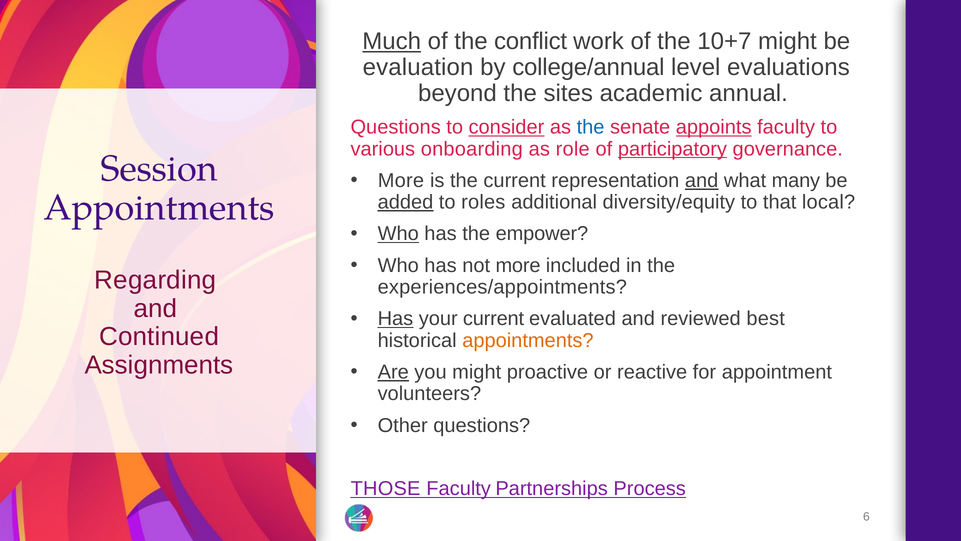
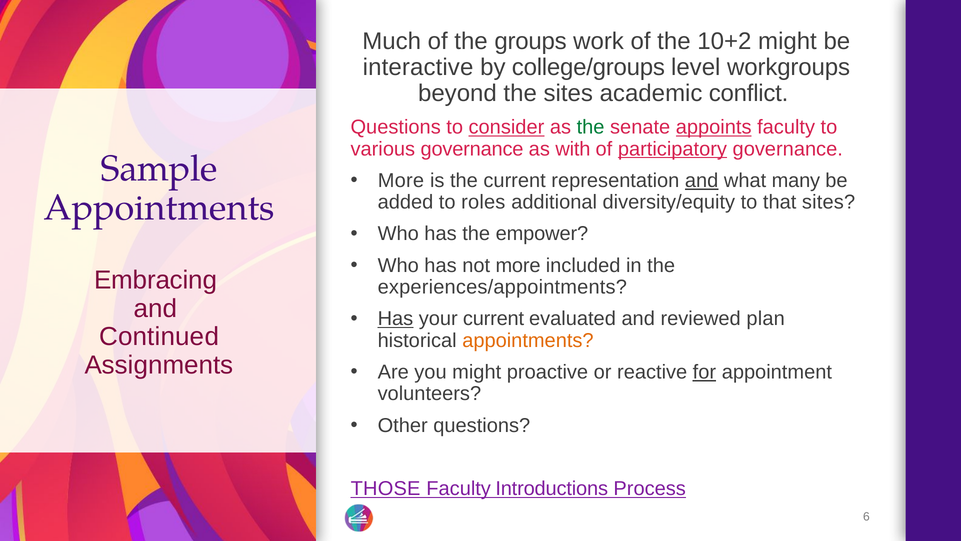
Much underline: present -> none (392, 41)
conflict: conflict -> groups (531, 41)
10+7: 10+7 -> 10+2 (724, 41)
evaluation: evaluation -> interactive (418, 67)
college/annual: college/annual -> college/groups (588, 67)
evaluations: evaluations -> workgroups (789, 67)
annual: annual -> conflict (749, 93)
the colour: blue -> green (591, 127)
various onboarding: onboarding -> governance (472, 149)
role: role -> with (573, 149)
Session: Session -> Sample (159, 169)
added underline: present -> none (405, 202)
that local: local -> sites (829, 202)
Who underline: present -> none (398, 234)
Regarding: Regarding -> Embracing (156, 280)
best: best -> plan (766, 319)
Are underline: present -> none (393, 372)
for underline: none -> present (704, 372)
Partnerships: Partnerships -> Introductions (552, 488)
